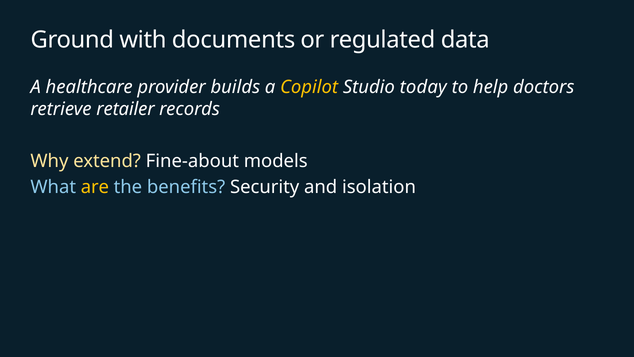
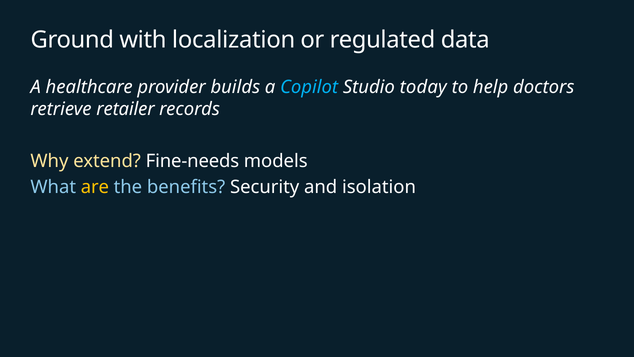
documents: documents -> localization (234, 40)
Copilot colour: yellow -> light blue (309, 87)
Fine-about: Fine-about -> Fine-needs (192, 161)
